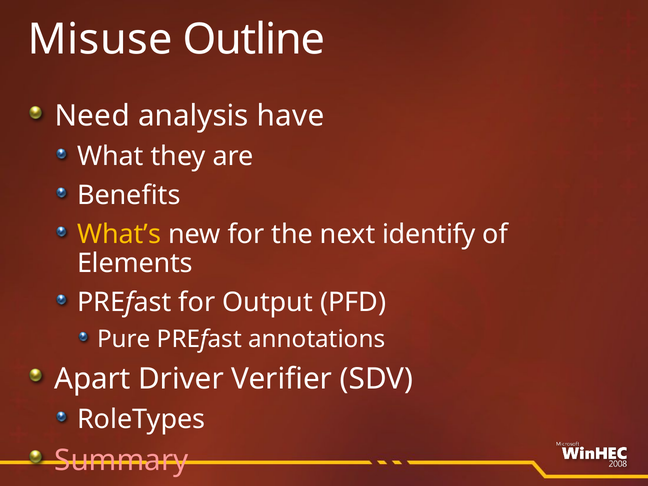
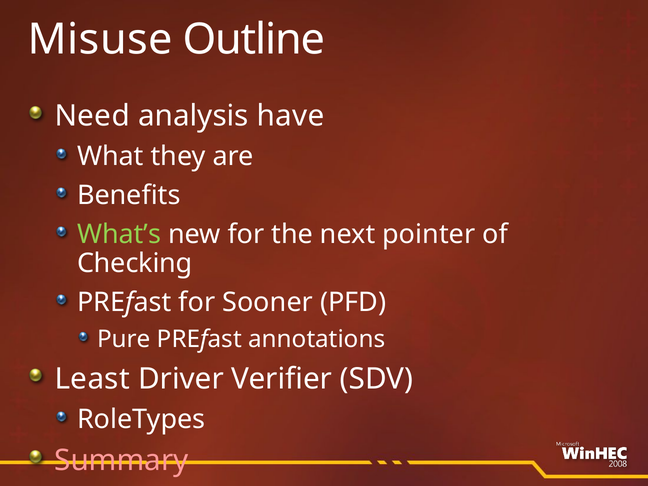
What’s colour: yellow -> light green (119, 234)
identify: identify -> pointer (429, 234)
Elements: Elements -> Checking (135, 263)
Output: Output -> Sooner (268, 302)
Apart: Apart -> Least (92, 379)
